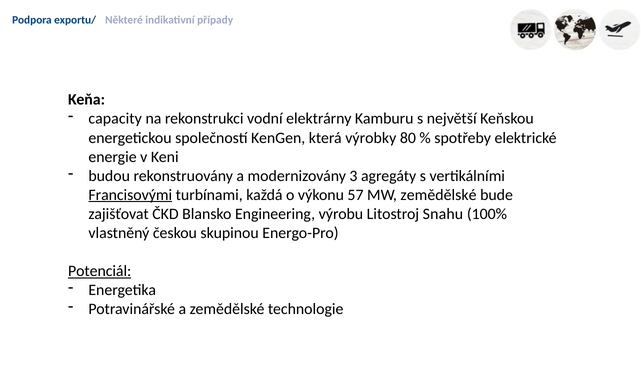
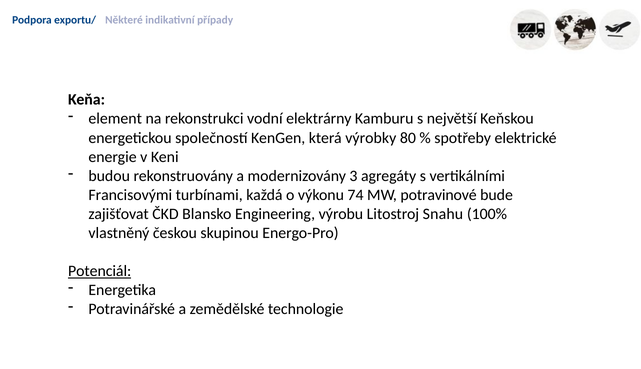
capacity: capacity -> element (115, 119)
Francisovými underline: present -> none (130, 195)
57: 57 -> 74 (356, 195)
MW zemědělské: zemědělské -> potravinové (439, 195)
